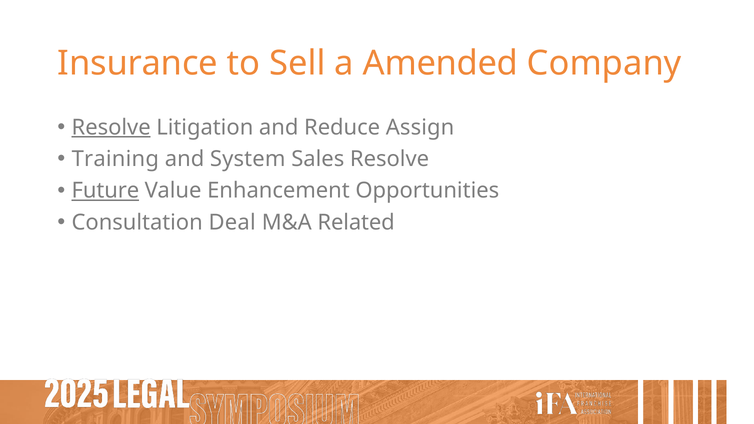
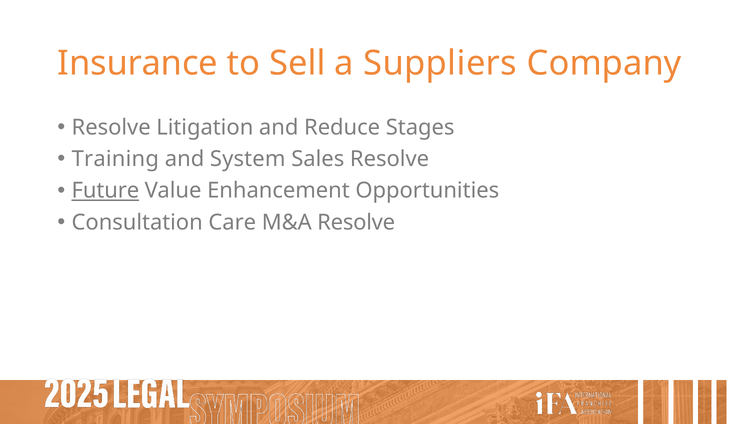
Amended: Amended -> Suppliers (440, 63)
Resolve underline: present -> none (111, 127)
Assign: Assign -> Stages (420, 127)
Deal: Deal -> Care (232, 222)
M&A Related: Related -> Resolve (356, 222)
